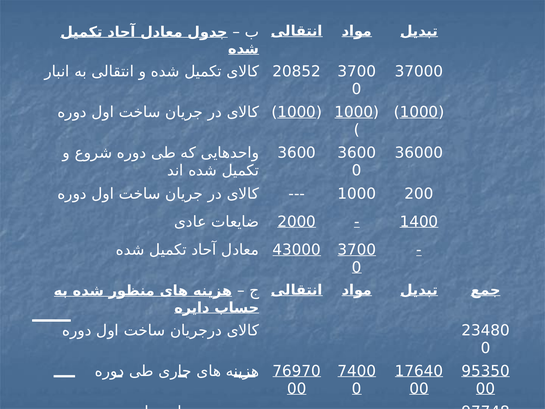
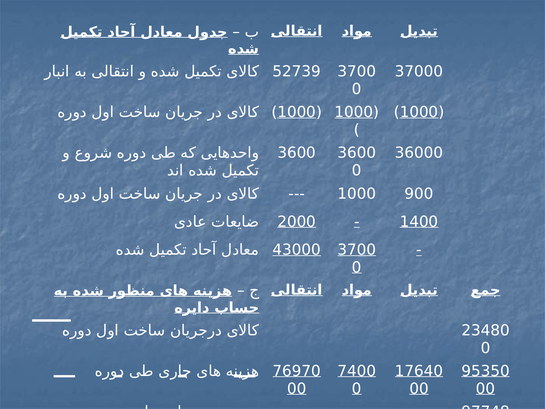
20852: 20852 -> 52739 (297, 71)
200: 200 -> 900 (419, 194)
